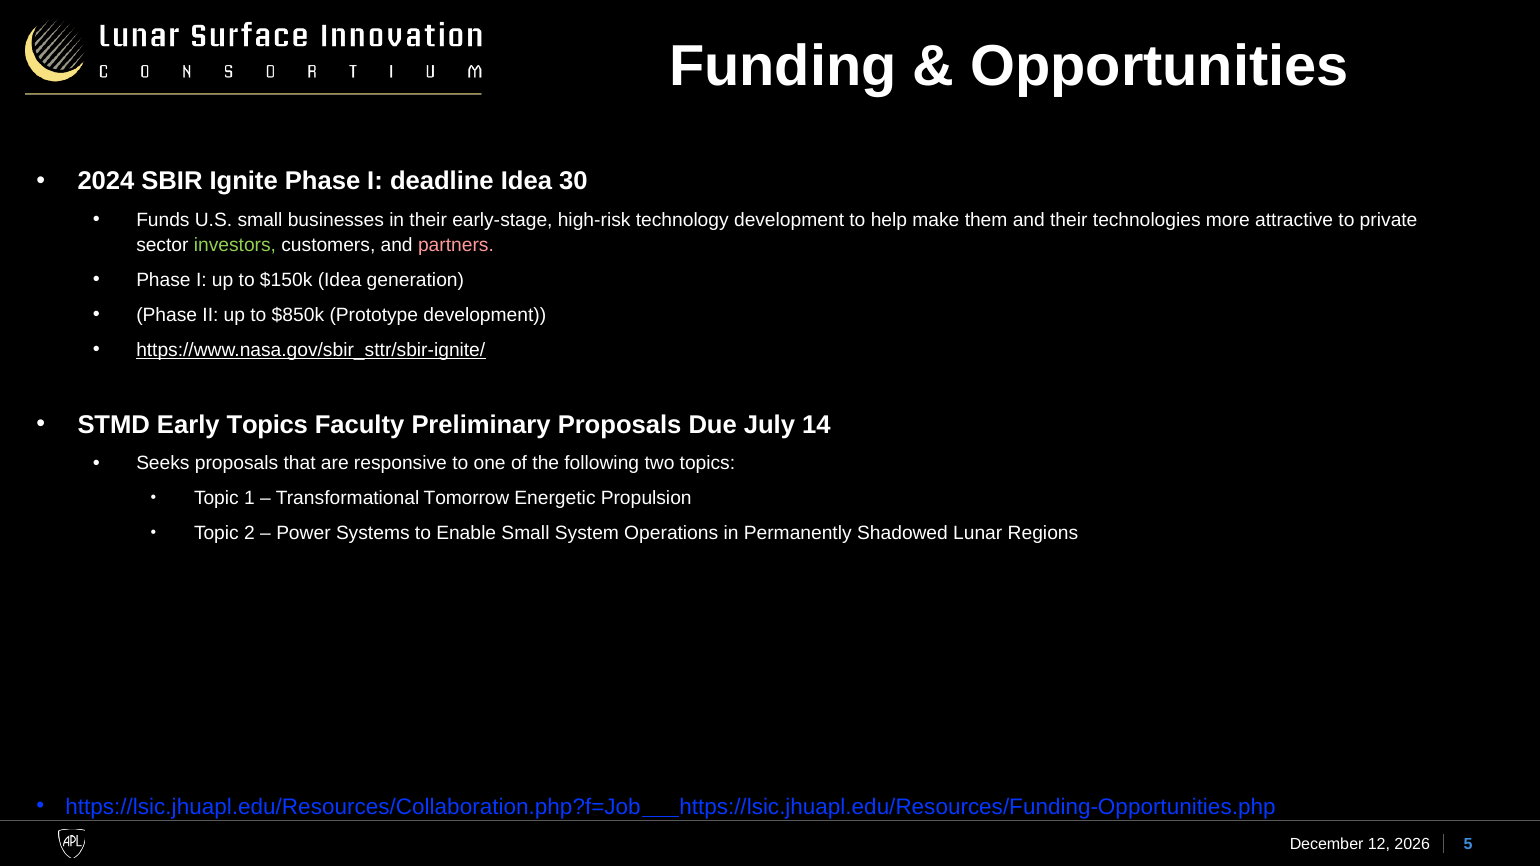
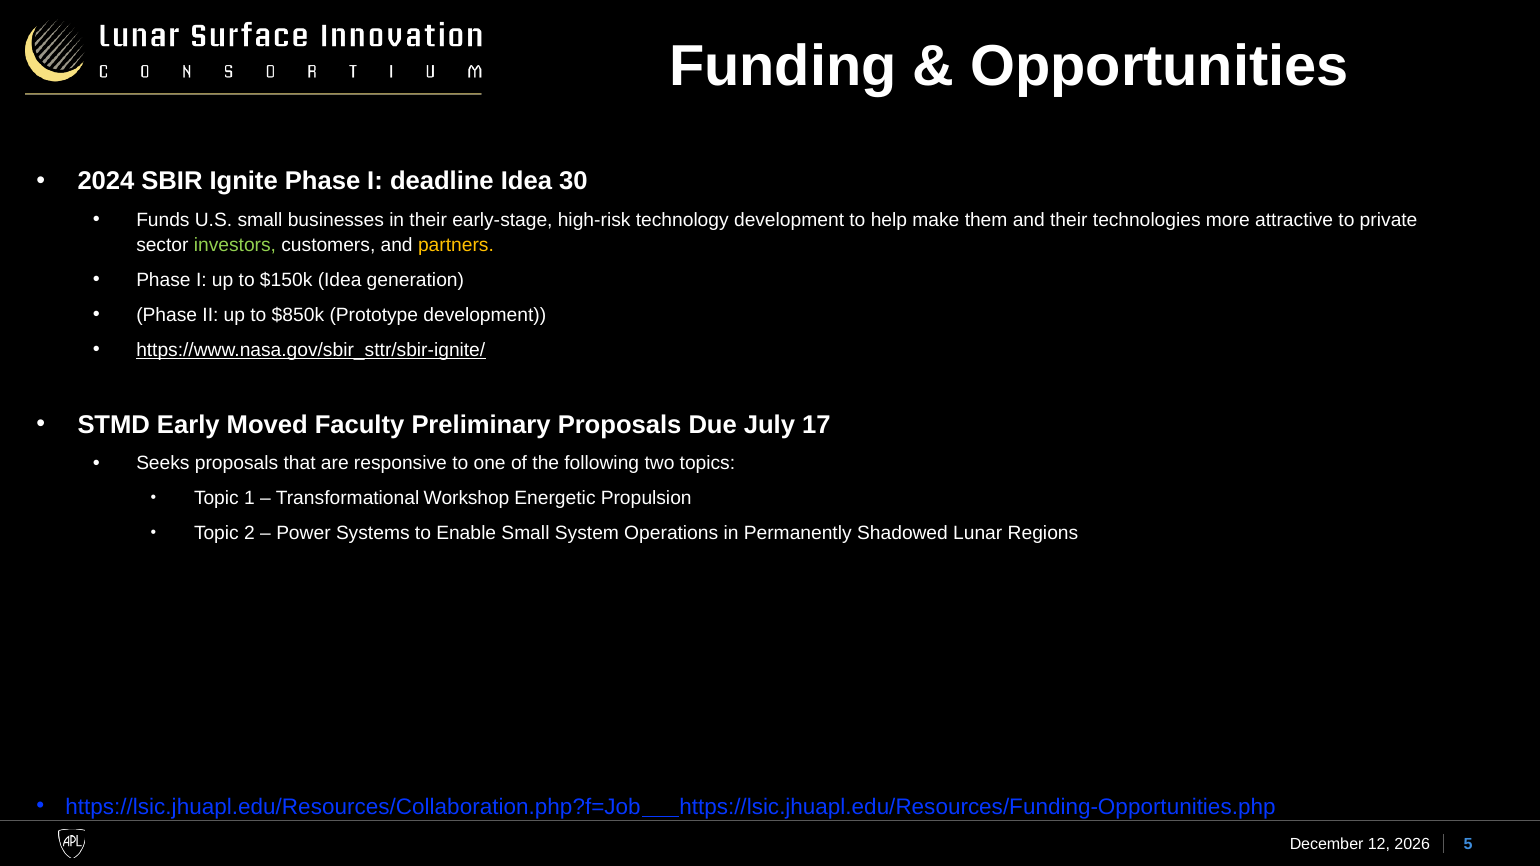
partners colour: pink -> yellow (456, 245)
Early Topics: Topics -> Moved (267, 425)
14: 14 -> 17 (816, 425)
Tomorrow: Tomorrow -> Workshop (466, 499)
